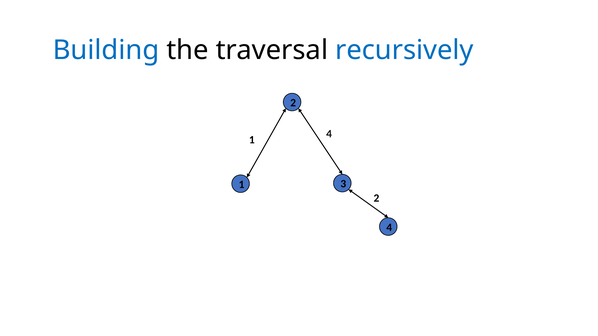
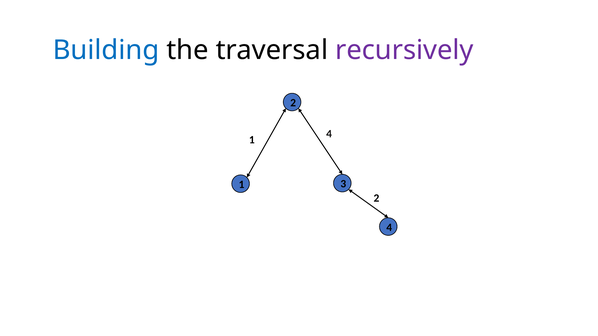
recursively colour: blue -> purple (404, 50)
